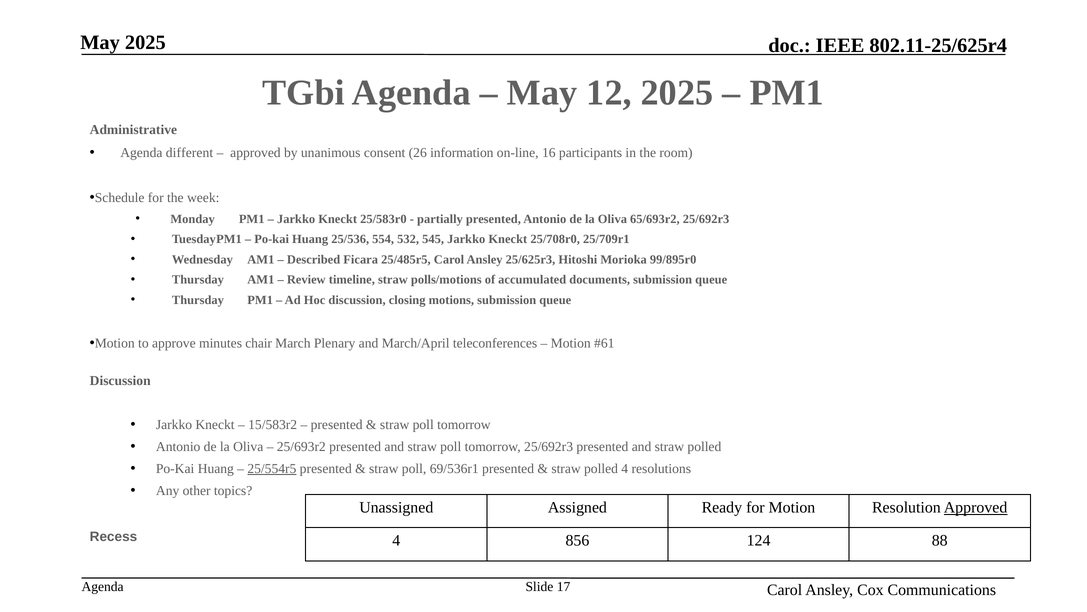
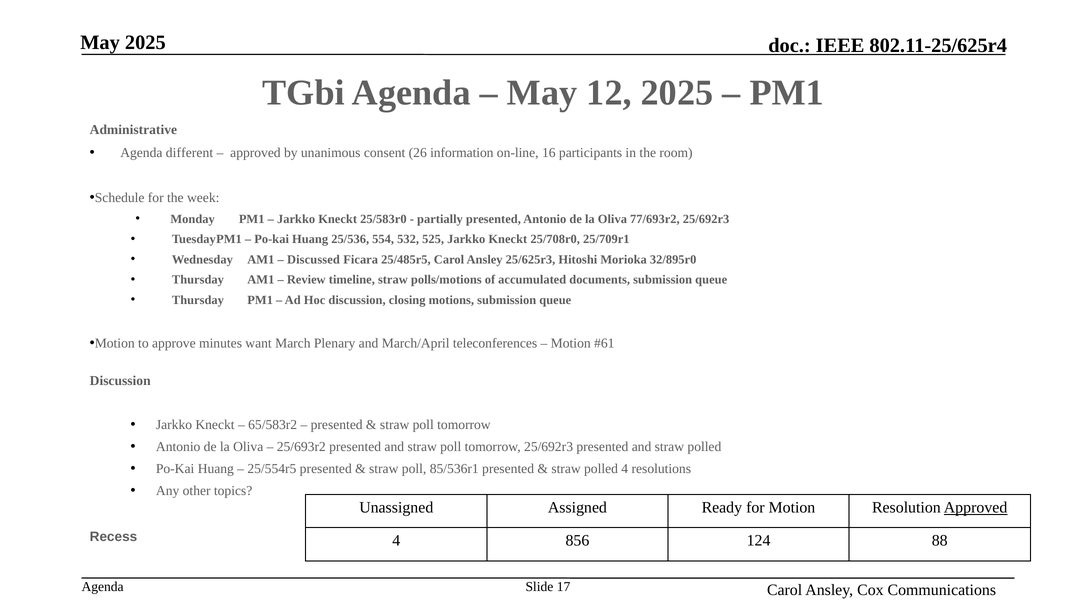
65/693r2: 65/693r2 -> 77/693r2 (655, 219)
545: 545 -> 525 (433, 239)
Described: Described -> Discussed (313, 259)
99/895r0: 99/895r0 -> 32/895r0 (673, 259)
chair: chair -> want (259, 343)
15/583r2: 15/583r2 -> 65/583r2 (273, 424)
25/554r5 underline: present -> none (272, 468)
69/536r1: 69/536r1 -> 85/536r1 (454, 468)
